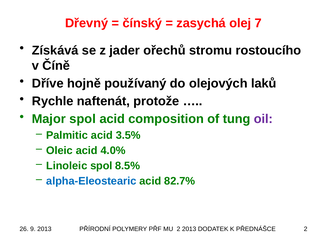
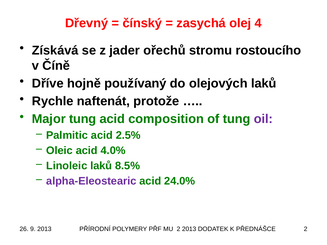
7: 7 -> 4 (258, 23)
Major spol: spol -> tung (83, 119)
3.5%: 3.5% -> 2.5% (128, 135)
Linoleic spol: spol -> laků (101, 166)
alpha-Eleostearic colour: blue -> purple (91, 181)
82.7%: 82.7% -> 24.0% (180, 181)
